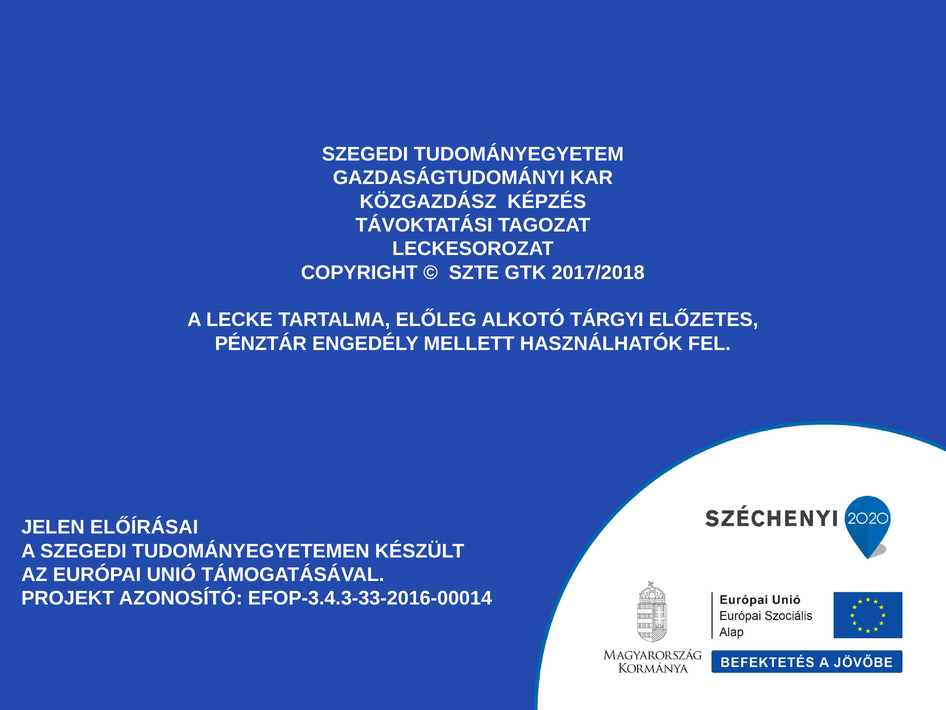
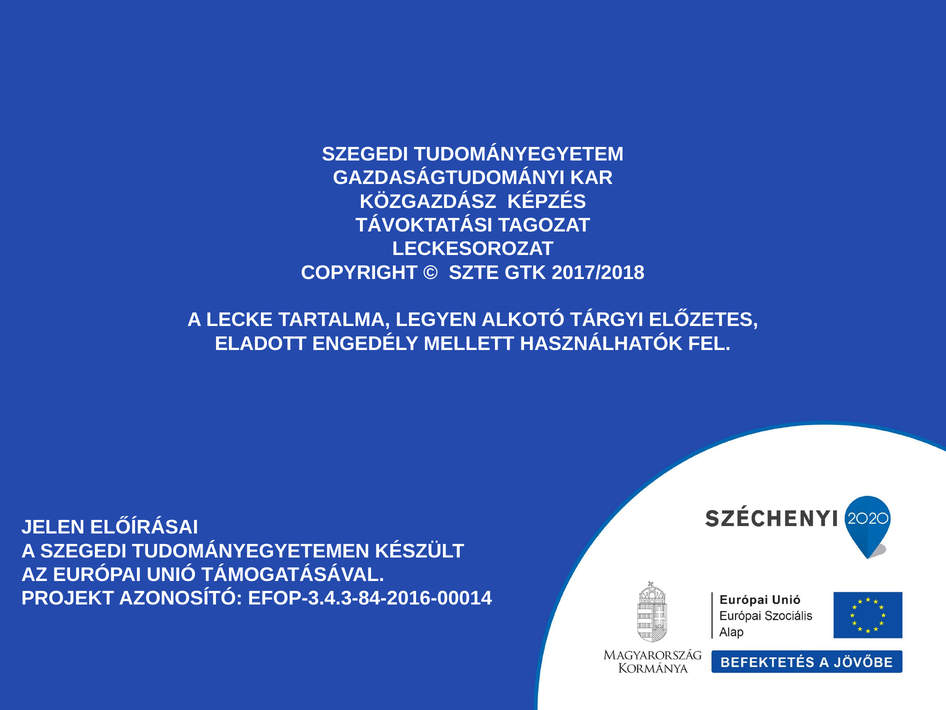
ELŐLEG: ELŐLEG -> LEGYEN (436, 320)
PÉNZTÁR: PÉNZTÁR -> ELADOTT (261, 343)
EFOP-3.4.3-33-2016-00014: EFOP-3.4.3-33-2016-00014 -> EFOP-3.4.3-84-2016-00014 (370, 598)
